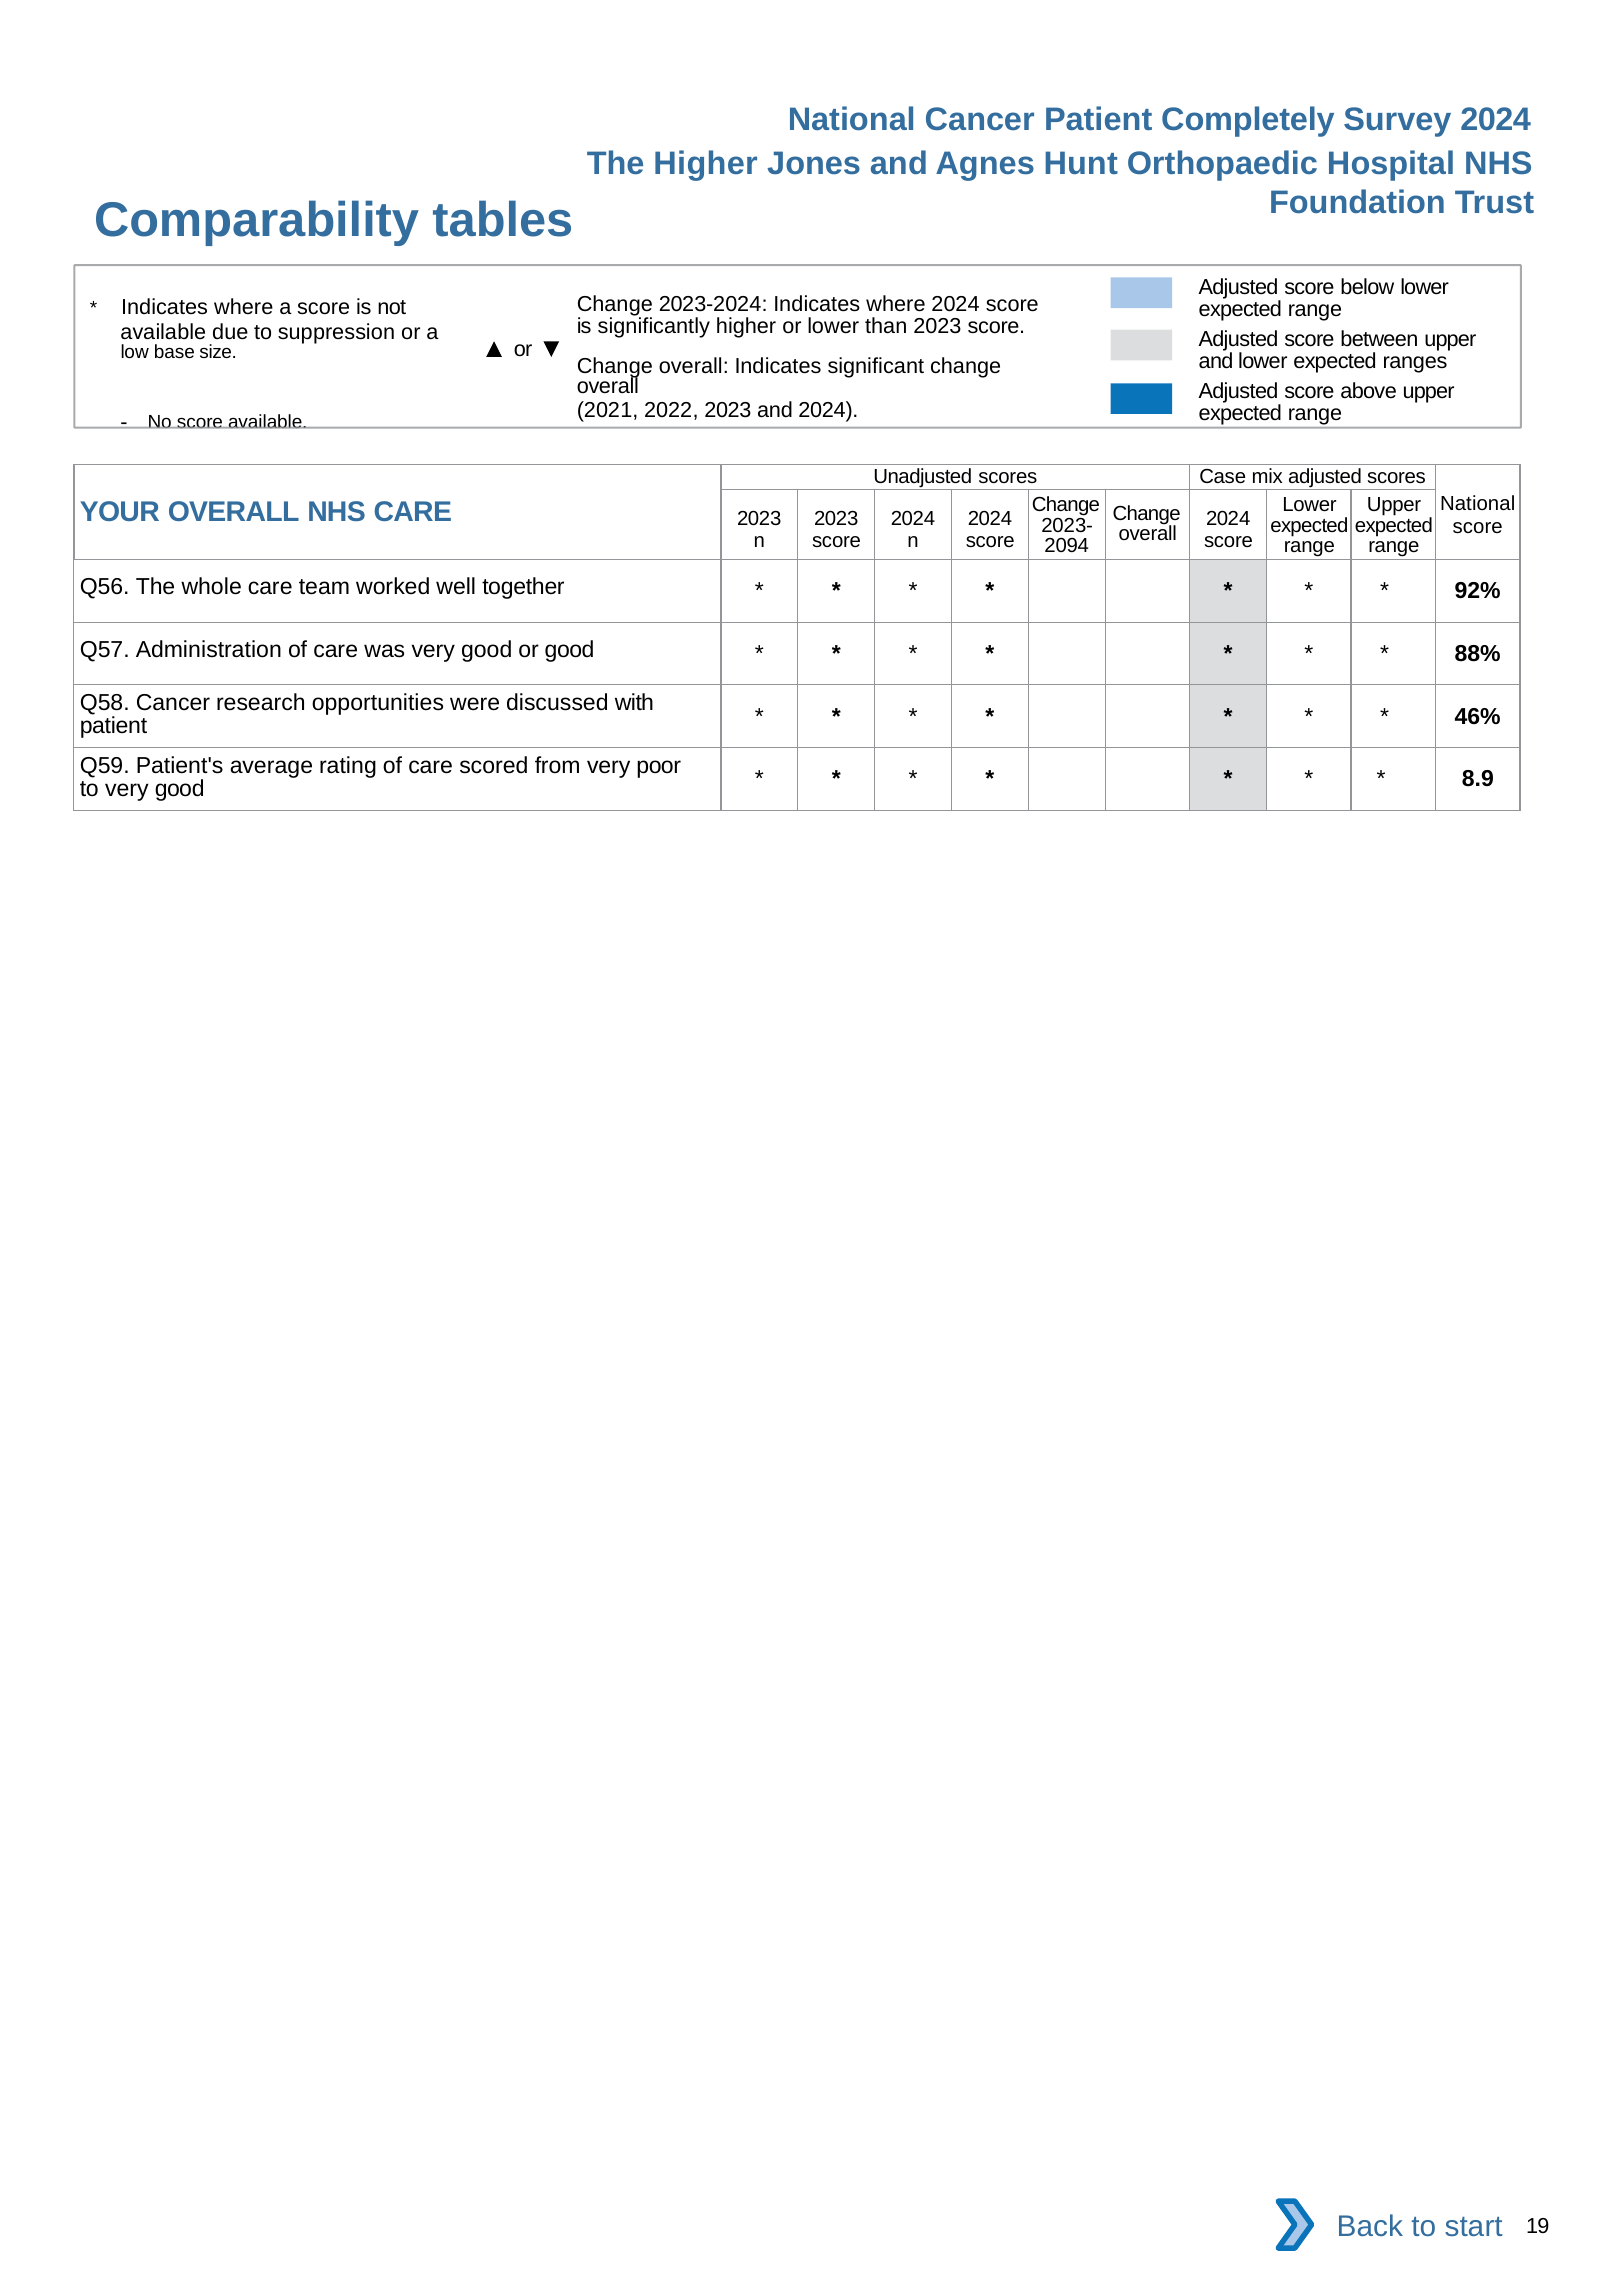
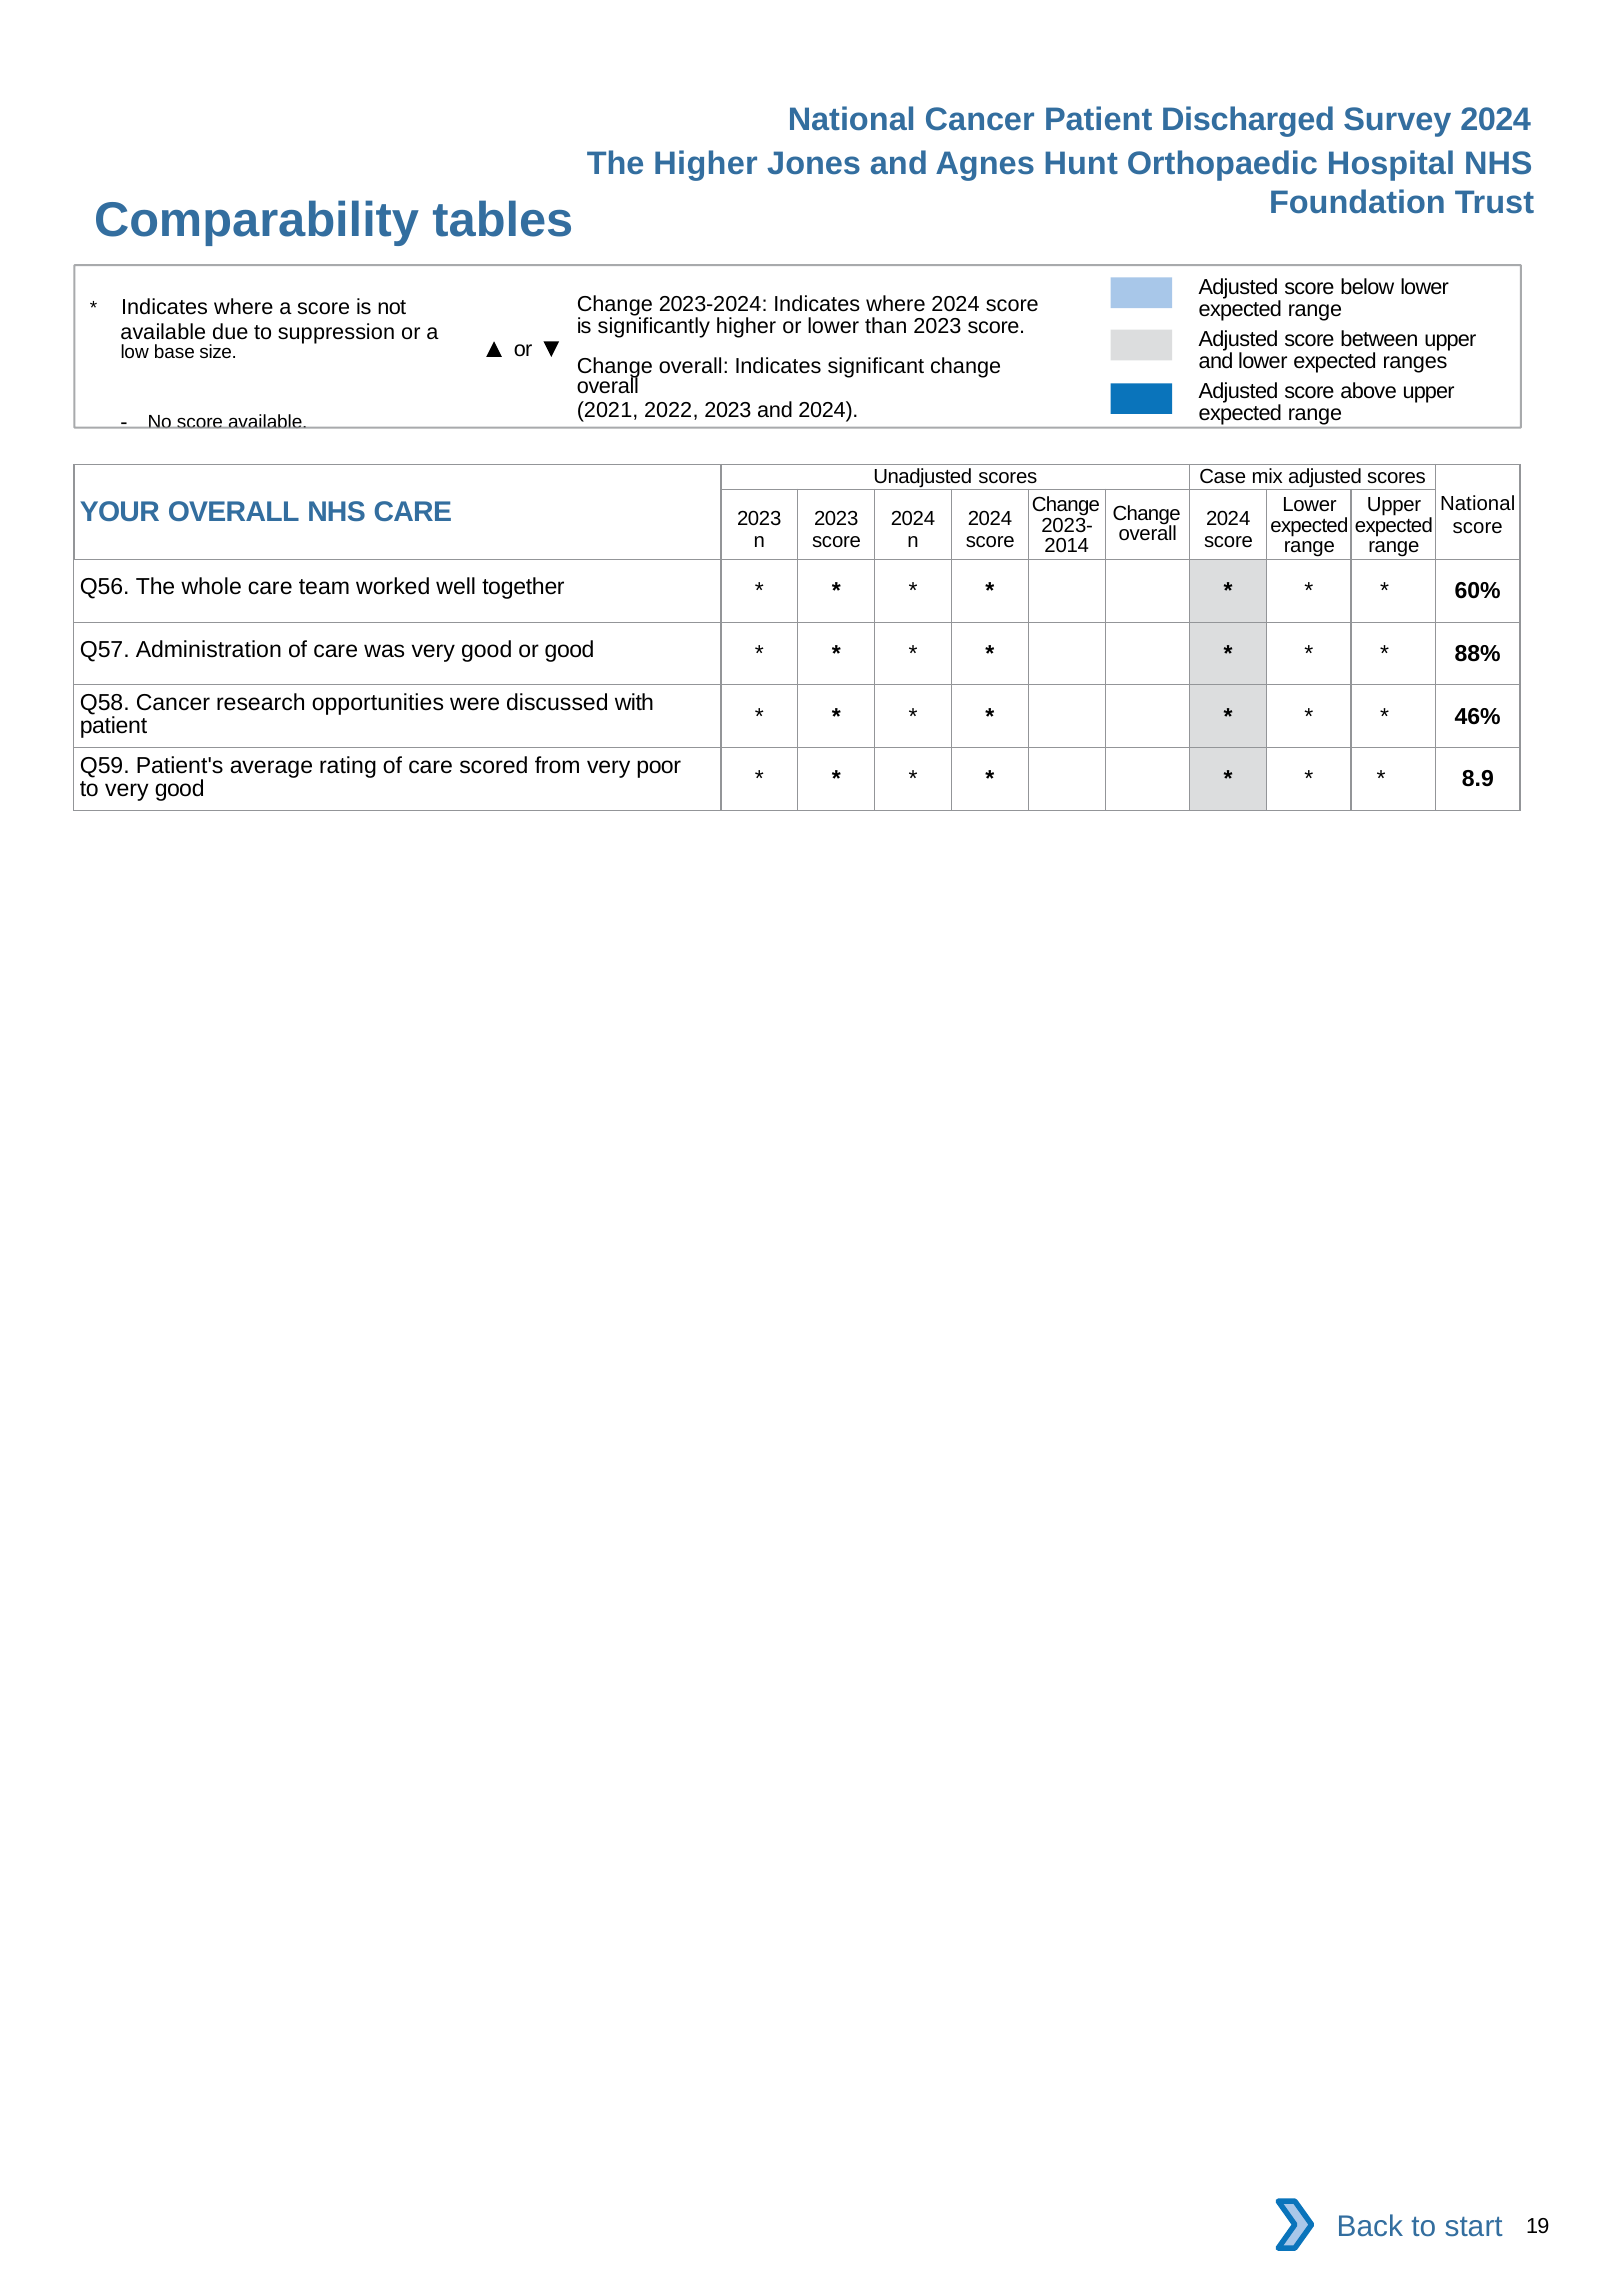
Completely: Completely -> Discharged (1248, 120)
2094: 2094 -> 2014 (1067, 546)
92%: 92% -> 60% (1478, 591)
